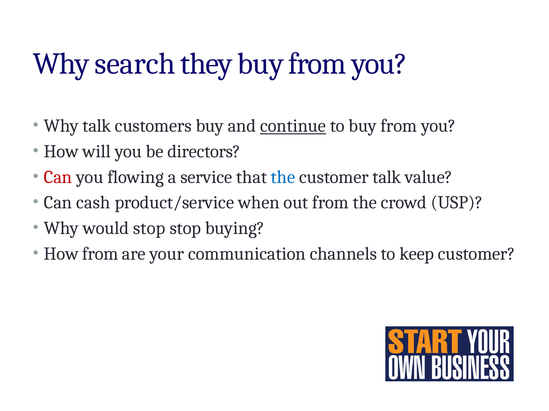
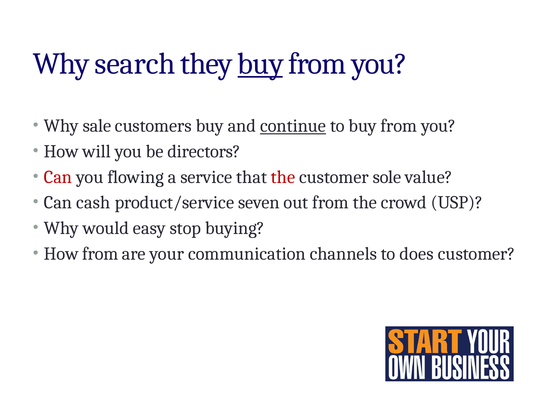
buy underline: none -> present (260, 64)
Why talk: talk -> sale (97, 126)
the colour: blue -> red (283, 177)
customer talk: talk -> sole (387, 177)
when: when -> seven (259, 203)
would stop: stop -> easy (149, 229)
keep: keep -> does (417, 254)
